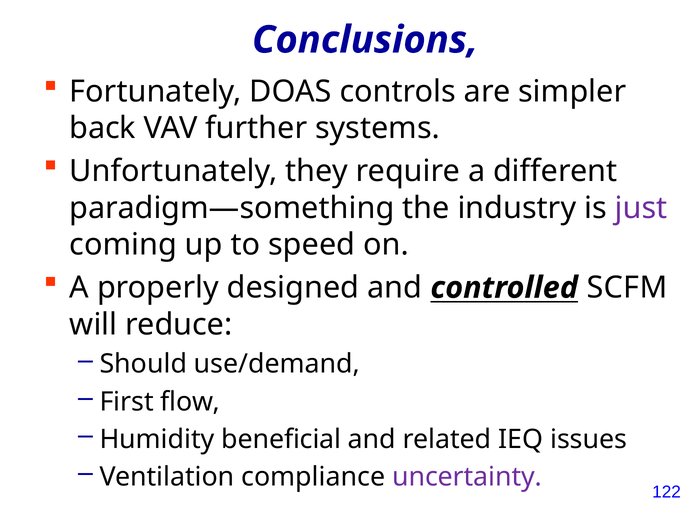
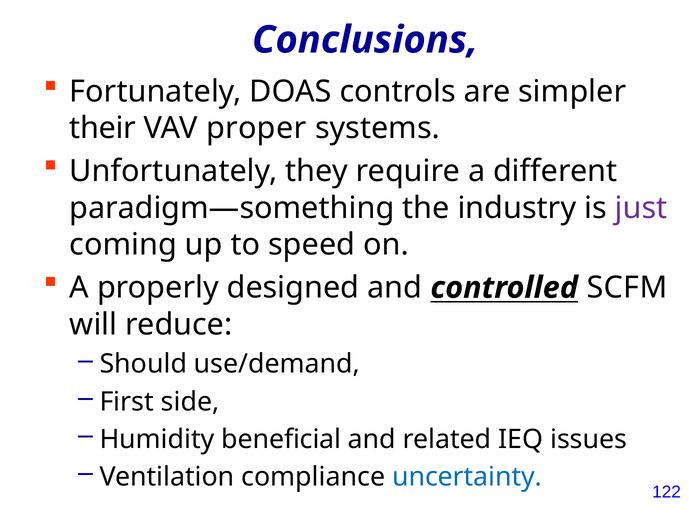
back: back -> their (103, 128)
further: further -> proper (256, 128)
flow: flow -> side (190, 401)
uncertainty colour: purple -> blue (467, 477)
